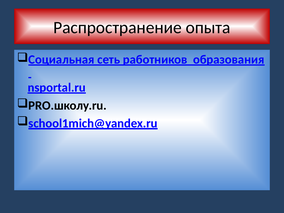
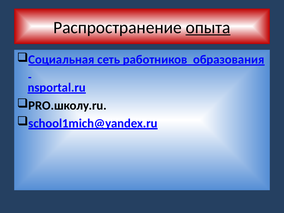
опыта underline: none -> present (208, 27)
